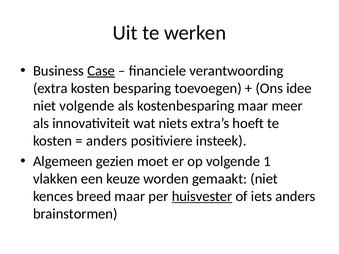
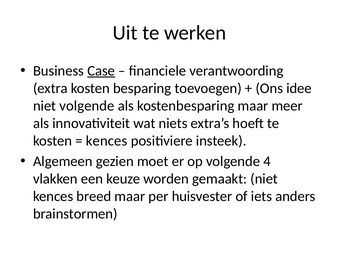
anders: anders -> kences (107, 141)
1: 1 -> 4 (267, 161)
huisvester underline: present -> none (202, 196)
